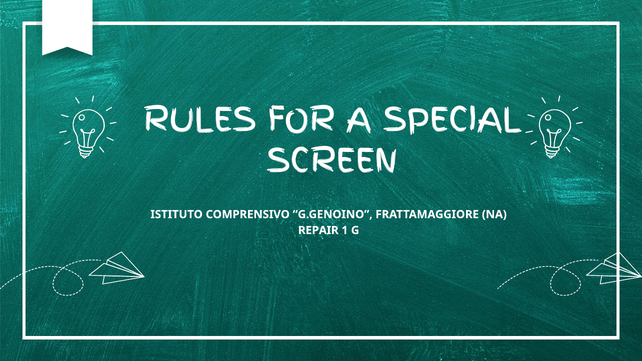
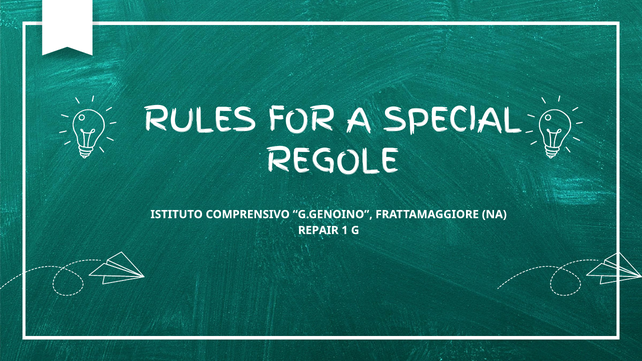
SCREEN: SCREEN -> REGOLE (333, 162)
